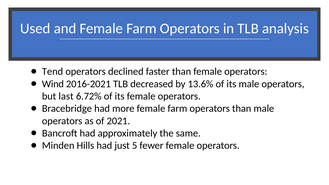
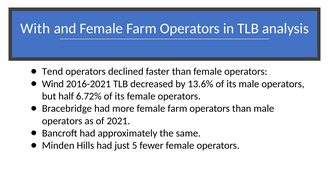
Used: Used -> With (35, 28)
last: last -> half (66, 96)
